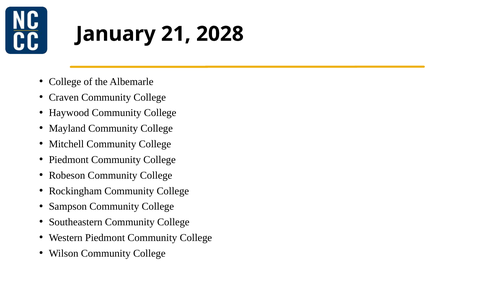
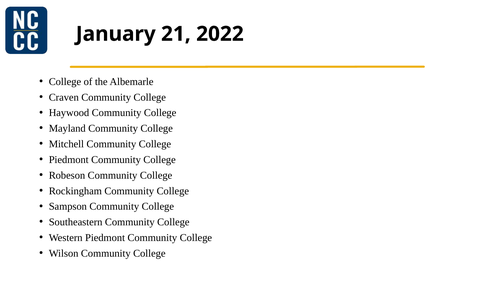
2028: 2028 -> 2022 (220, 34)
